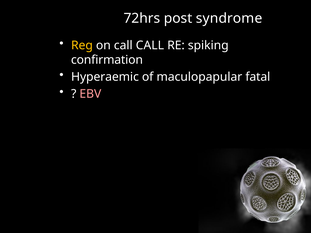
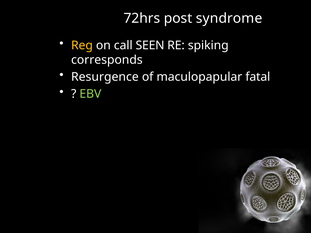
call CALL: CALL -> SEEN (150, 45)
confirmation: confirmation -> corresponds (107, 60)
Hyperaemic: Hyperaemic -> Resurgence (105, 77)
EBV colour: pink -> light green (90, 94)
